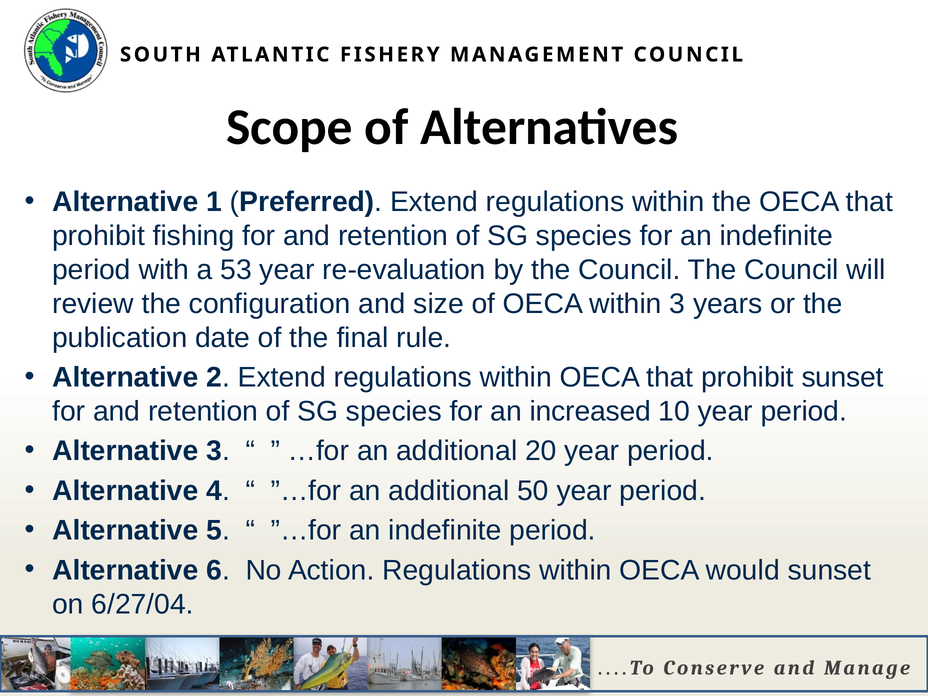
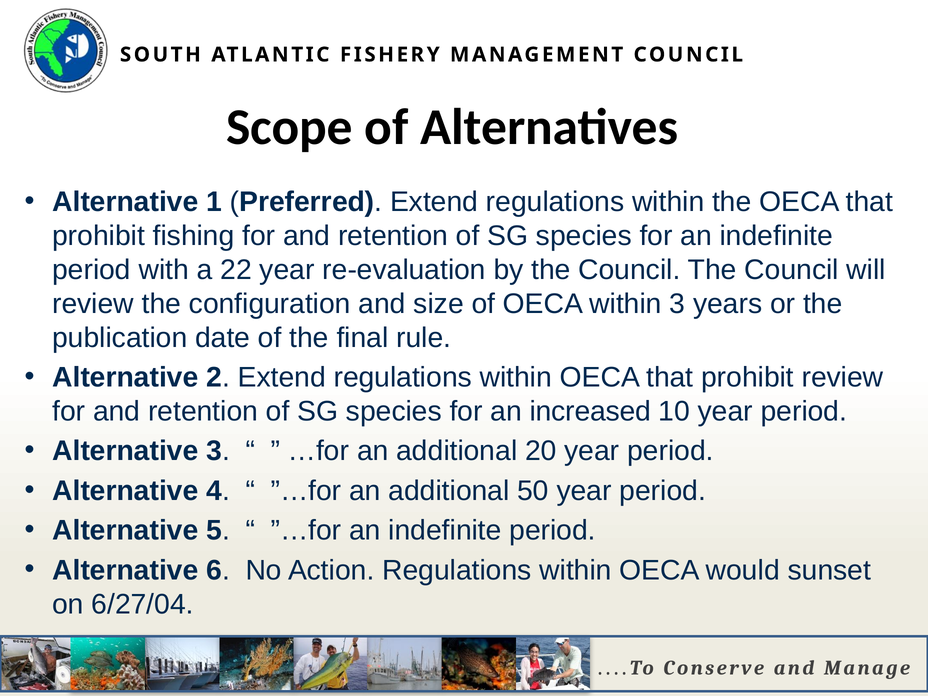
53: 53 -> 22 (236, 270)
prohibit sunset: sunset -> review (843, 377)
